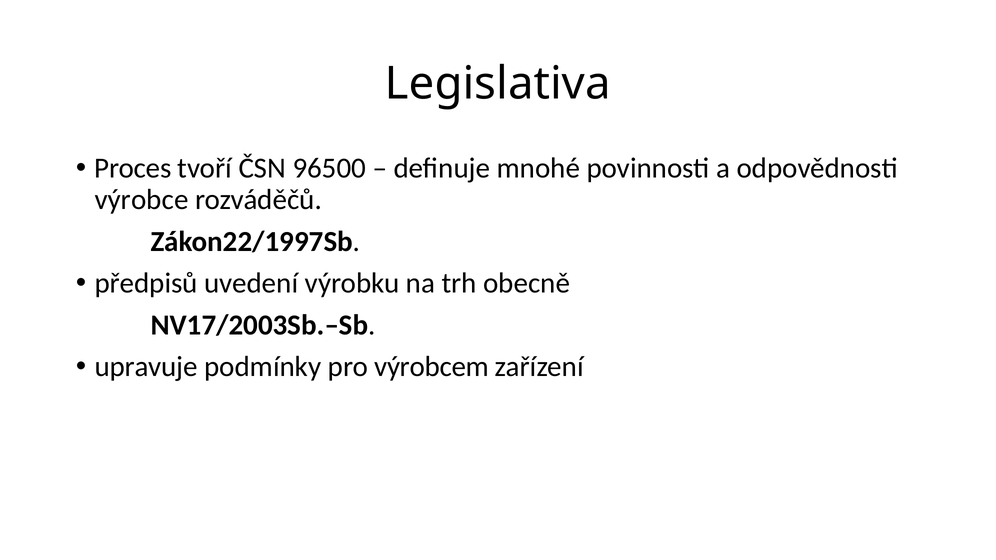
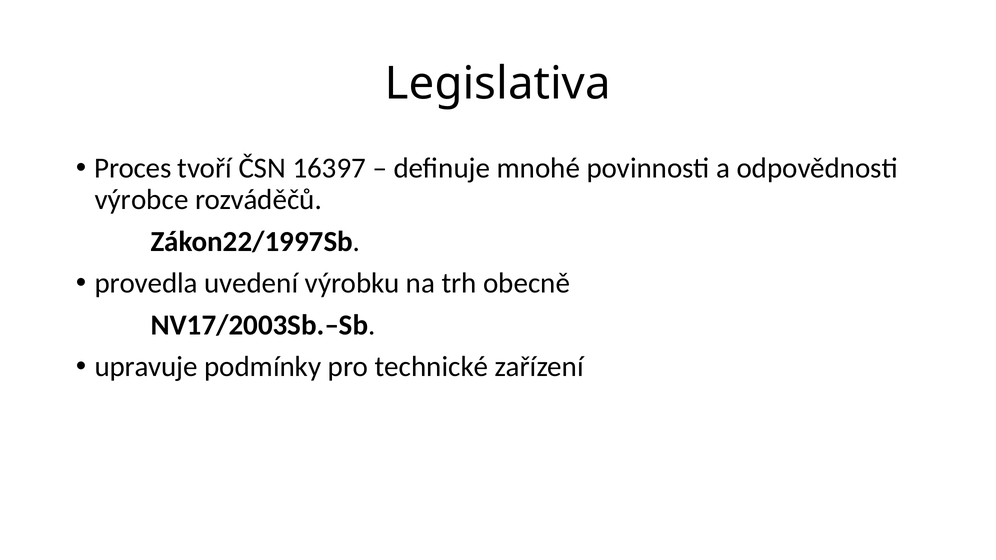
96500: 96500 -> 16397 (329, 168)
předpisů: předpisů -> provedla (146, 283)
výrobcem: výrobcem -> technické (431, 367)
